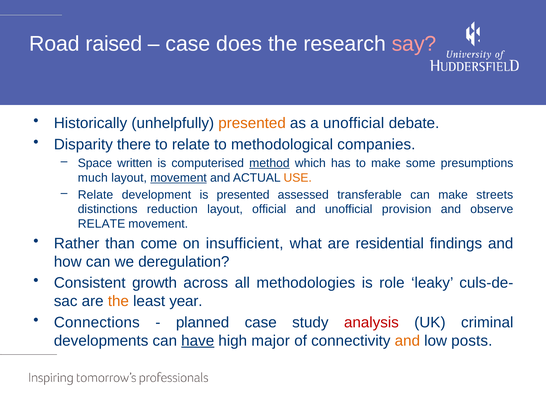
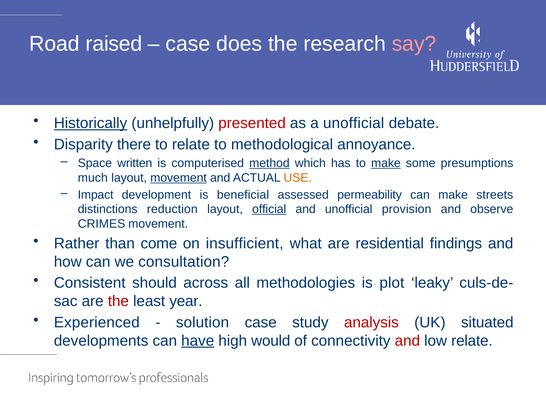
Historically underline: none -> present (91, 123)
presented colour: orange -> red (252, 123)
companies: companies -> annoyance (376, 144)
make underline: none -> present (386, 163)
Relate: Relate -> Impact (96, 194)
is presented: presented -> beneficial (243, 194)
transferable: transferable -> permeability (370, 194)
official underline: none -> present (269, 209)
RELATE: RELATE -> CRIMES (102, 224)
deregulation: deregulation -> consultation (184, 261)
growth: growth -> should (154, 283)
role: role -> plot (392, 283)
the colour: orange -> red (118, 301)
Connections: Connections -> Experienced (97, 322)
planned: planned -> solution (202, 322)
criminal: criminal -> situated (487, 322)
major: major -> would (271, 340)
and colour: orange -> red (407, 340)
low posts: posts -> relate (472, 340)
